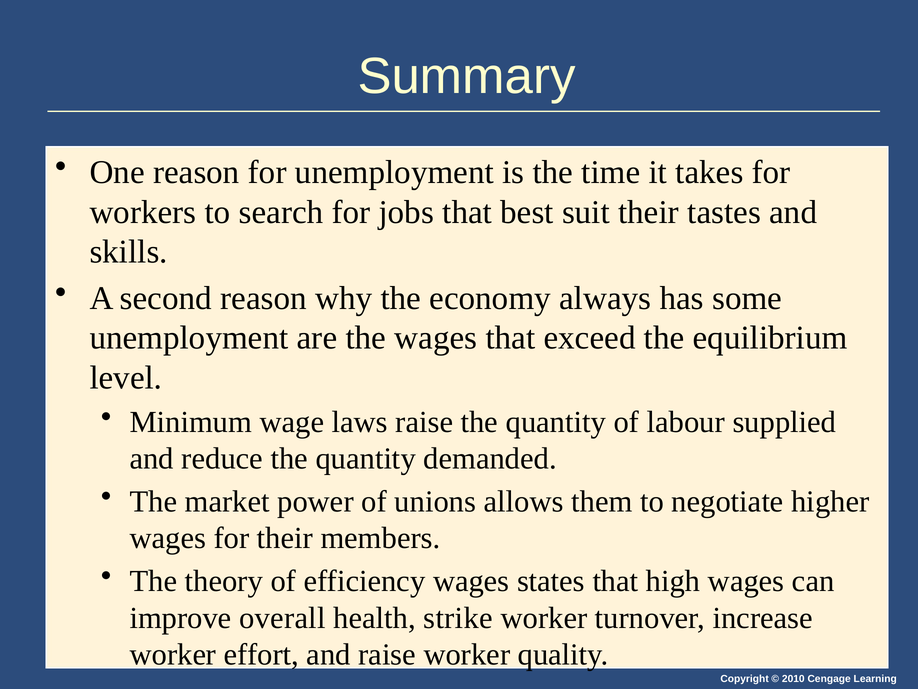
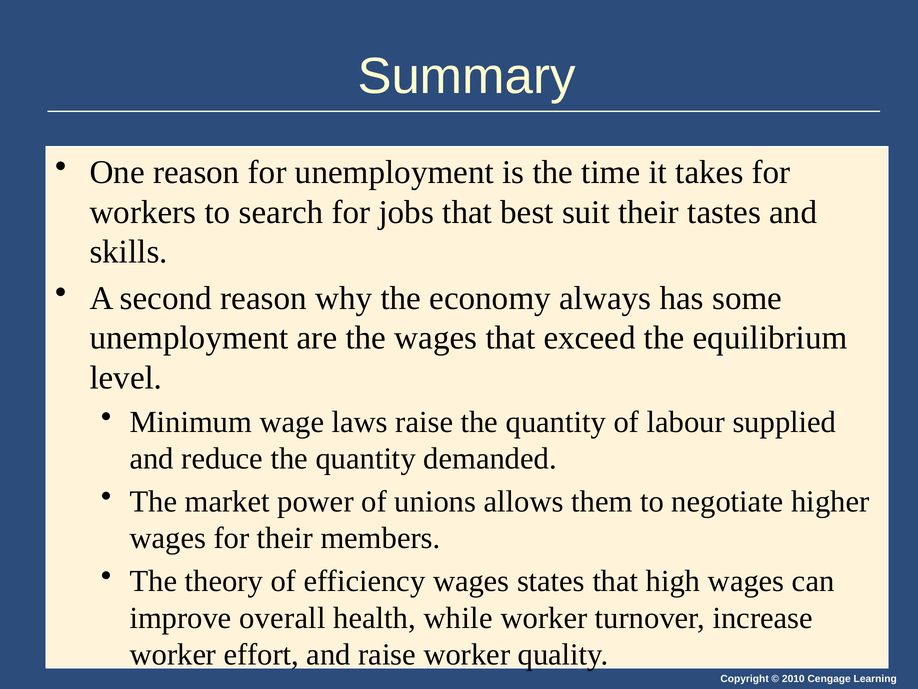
strike: strike -> while (458, 618)
